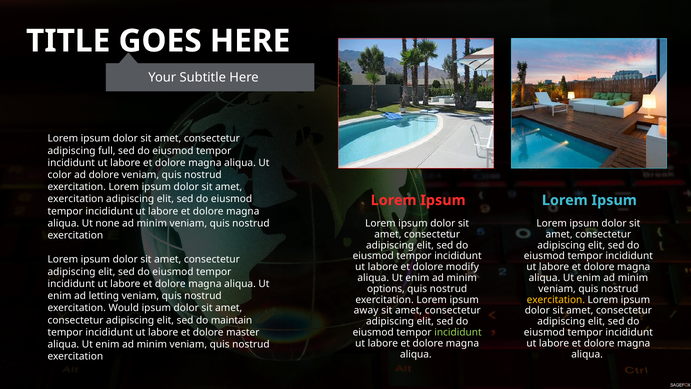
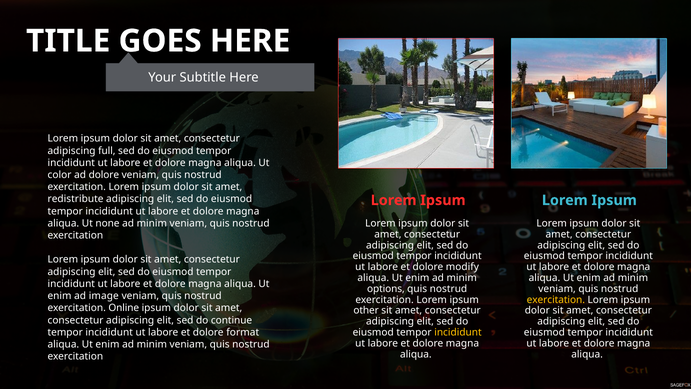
exercitation: exercitation -> redistribute (76, 199)
letting: letting -> image (104, 296)
Would: Would -> Online (124, 308)
away: away -> other (366, 310)
maintain: maintain -> continue (232, 320)
master: master -> format (243, 332)
incididunt colour: light green -> yellow (458, 332)
